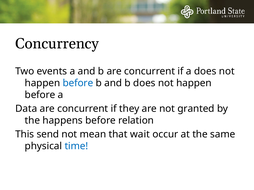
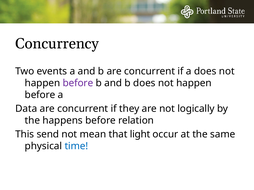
before colour: blue -> purple (78, 83)
granted: granted -> logically (196, 109)
wait: wait -> light (140, 135)
